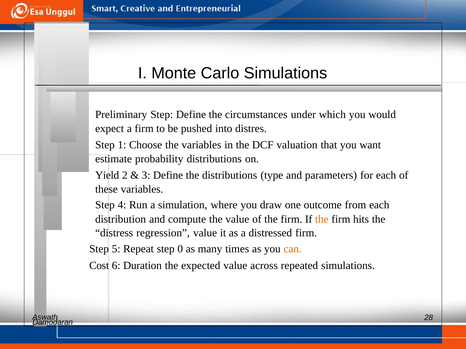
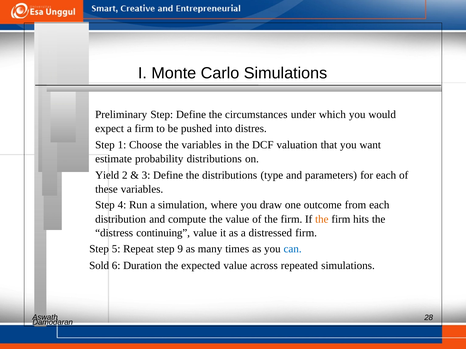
regression: regression -> continuing (163, 233)
0: 0 -> 9 (180, 249)
can colour: orange -> blue (293, 249)
Cost: Cost -> Sold (99, 266)
